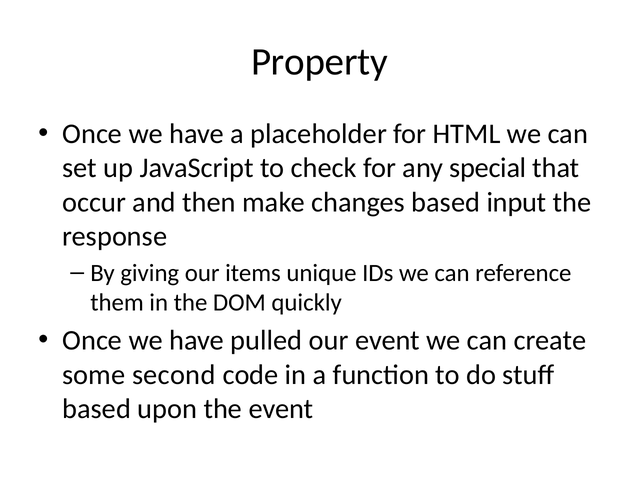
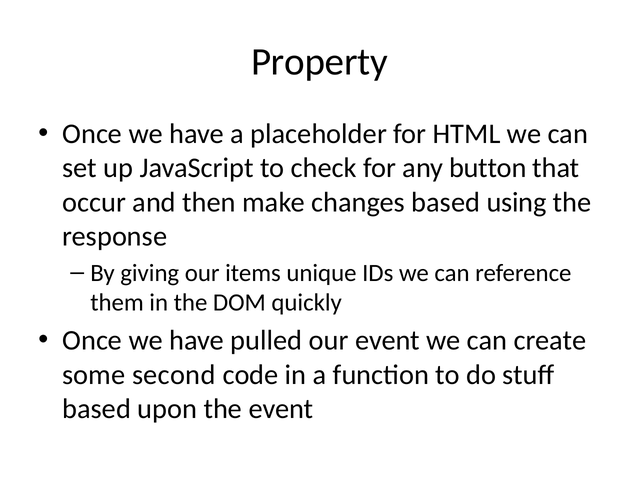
special: special -> button (488, 168)
input: input -> using (516, 202)
